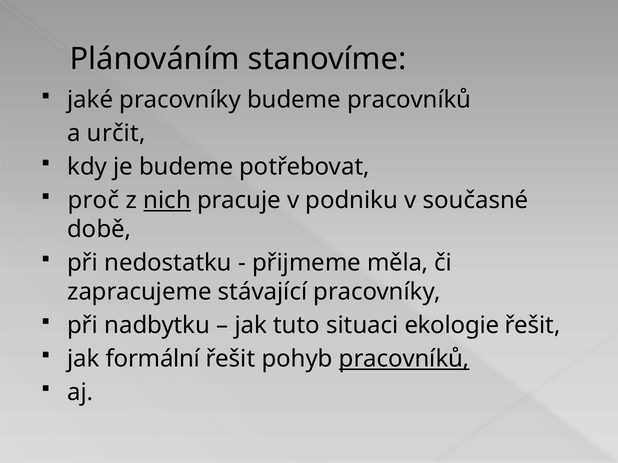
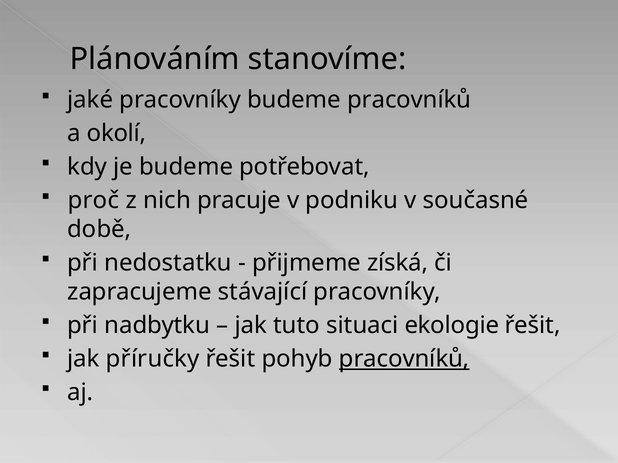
určit: určit -> okolí (117, 134)
nich underline: present -> none (167, 201)
měla: měla -> získá (398, 263)
formální: formální -> příručky (153, 359)
